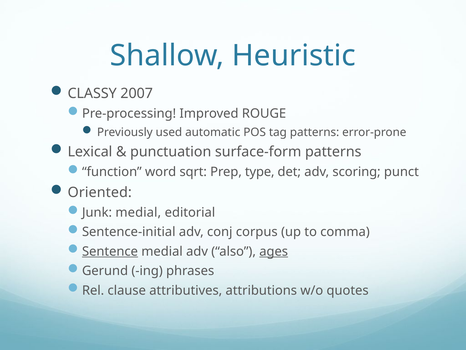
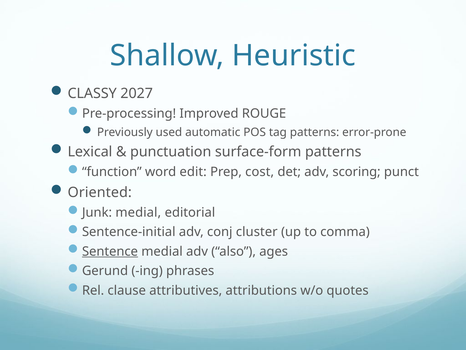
2007: 2007 -> 2027 (137, 93)
sqrt: sqrt -> edit (193, 172)
type: type -> cost (260, 172)
corpus: corpus -> cluster (257, 232)
ages underline: present -> none (274, 251)
